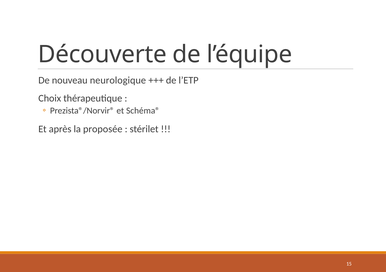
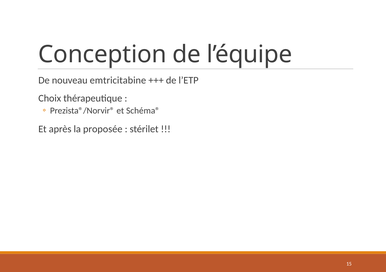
Découverte: Découverte -> Conception (102, 54)
neurologique: neurologique -> emtricitabine (118, 80)
